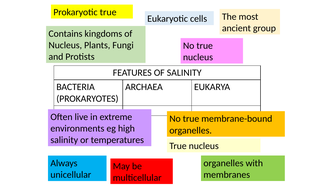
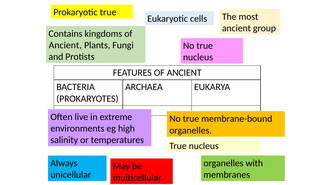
Nucleus: Nucleus -> Ancient (65, 45)
FEATURES OF SALINITY: SALINITY -> ANCIENT (184, 73)
